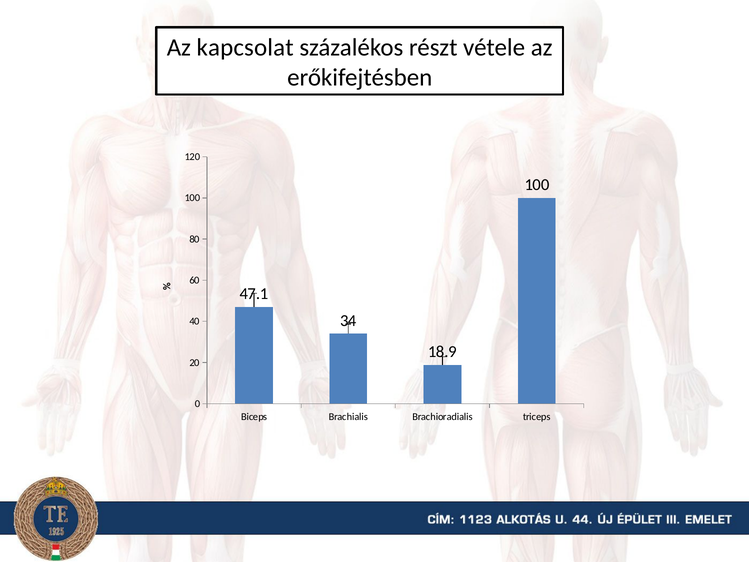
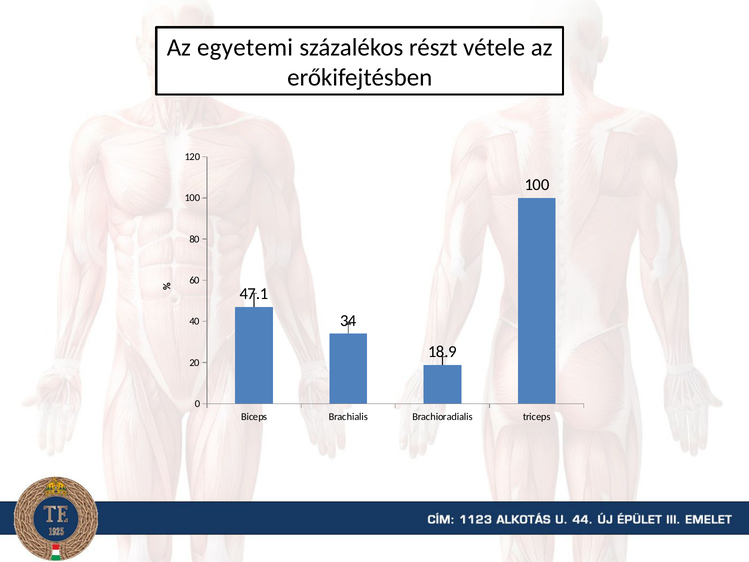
kapcsolat: kapcsolat -> egyetemi (245, 48)
